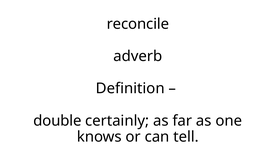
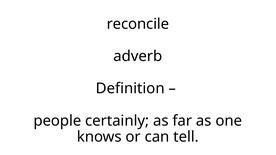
double: double -> people (57, 121)
